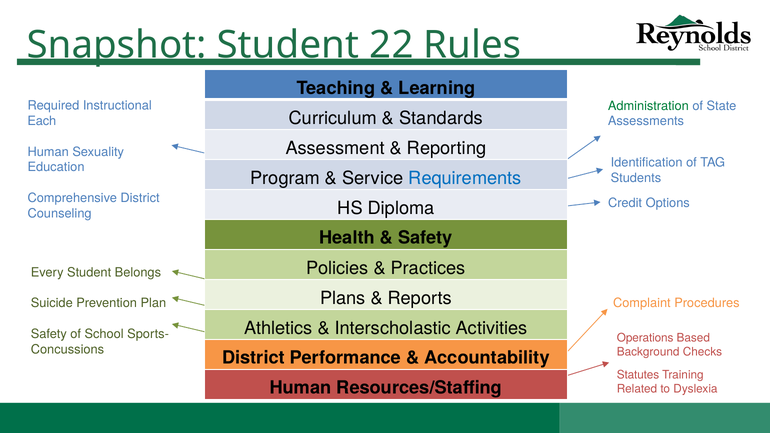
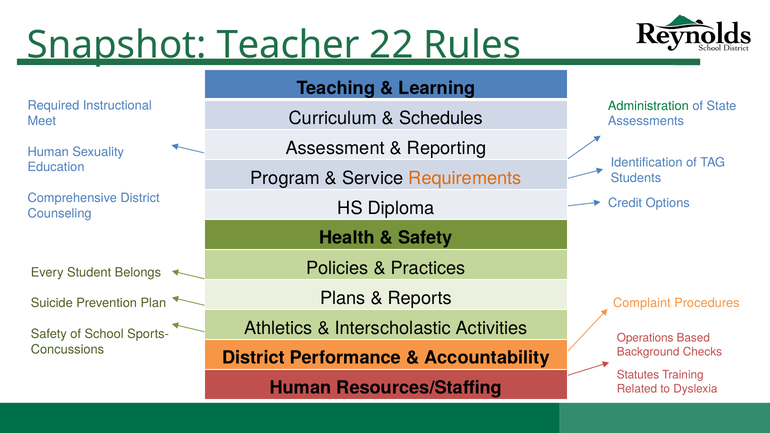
Snapshot Student: Student -> Teacher (288, 45)
Standards: Standards -> Schedules (441, 118)
Each: Each -> Meet (42, 121)
Requirements colour: blue -> orange (465, 178)
